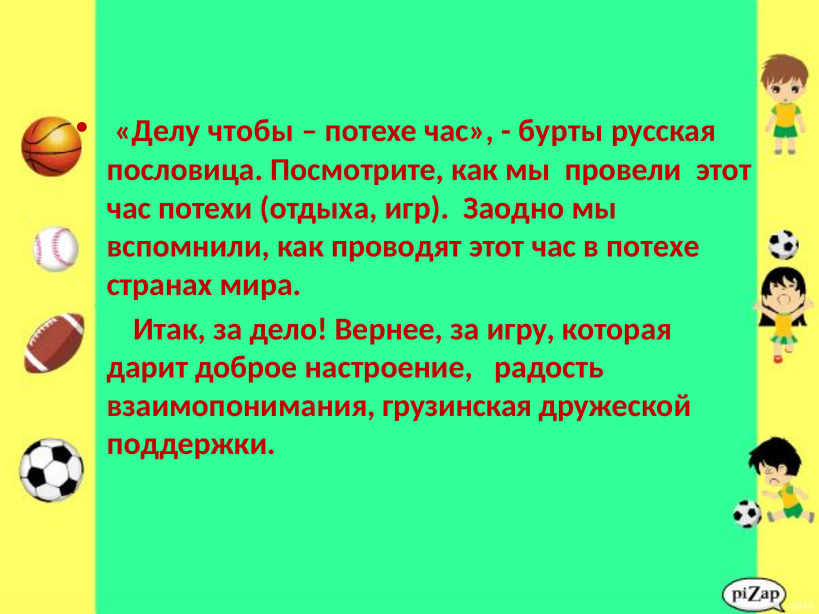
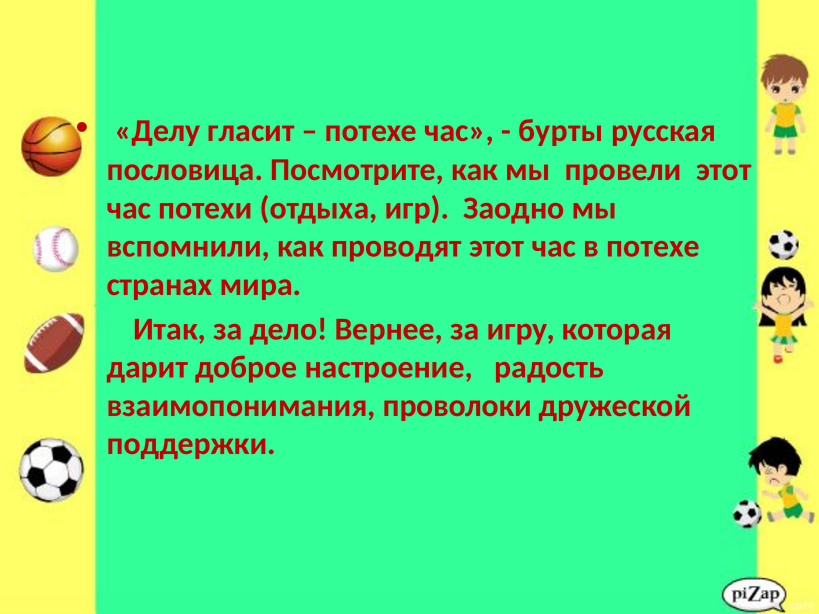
чтобы: чтобы -> гласит (251, 131)
грузинская: грузинская -> проволоки (457, 406)
